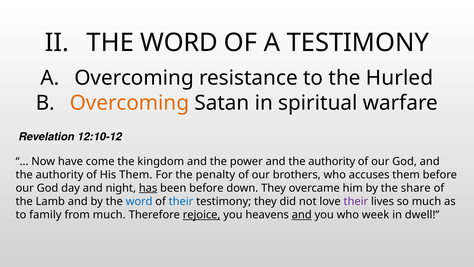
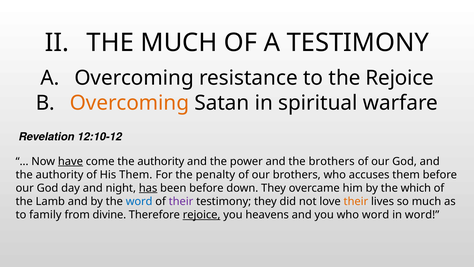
WORD: WORD -> MUCH (179, 43)
the Hurled: Hurled -> Rejoice (400, 78)
have underline: none -> present (70, 161)
come the kingdom: kingdom -> authority (161, 161)
power and the authority: authority -> brothers (332, 161)
share: share -> which (416, 188)
their colour: blue -> purple (181, 201)
their colour: purple -> orange (356, 201)
from much: much -> divine (109, 214)
and underline: present -> none (302, 214)
who week: week -> word (376, 214)
in dwell: dwell -> word (422, 214)
